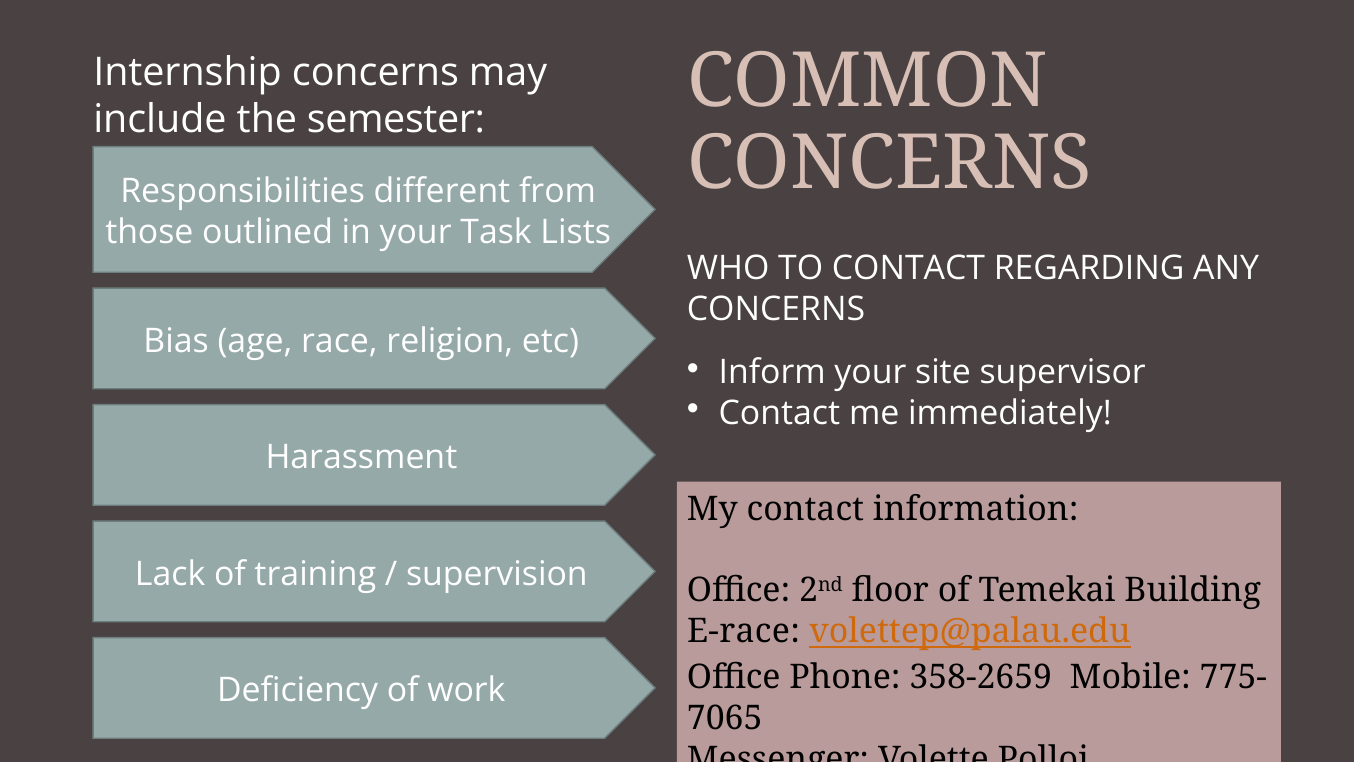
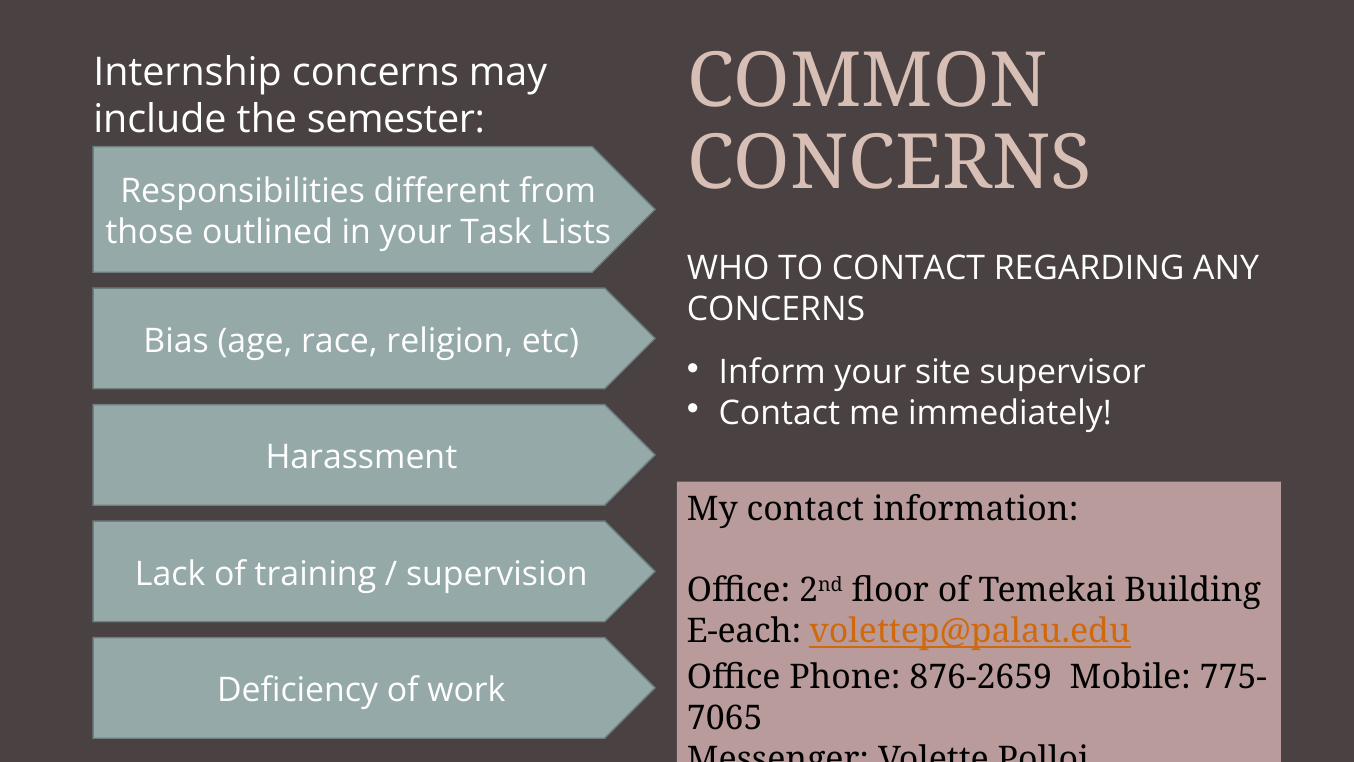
E-race: E-race -> E-each (744, 631)
358-2659: 358-2659 -> 876-2659 (981, 677)
